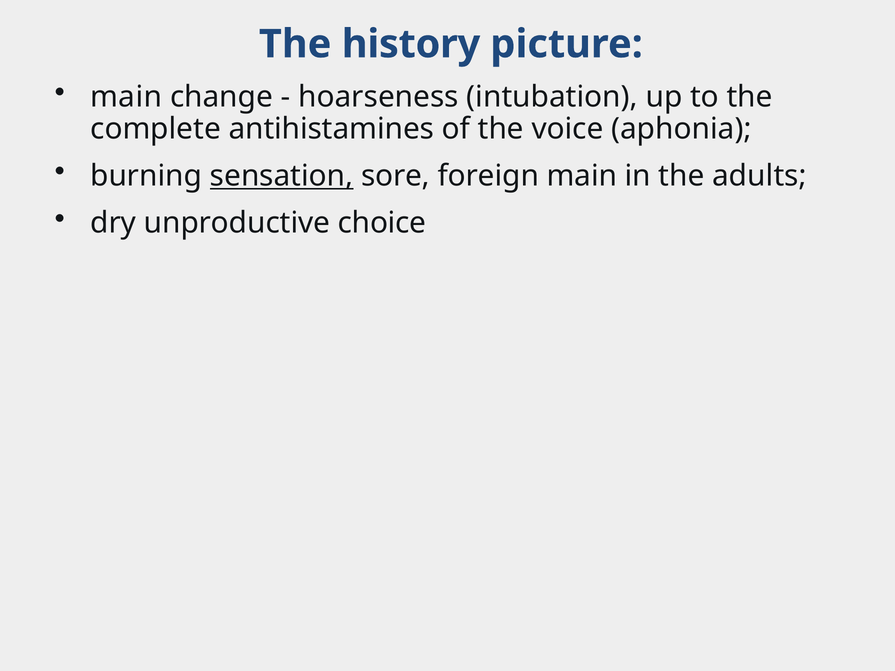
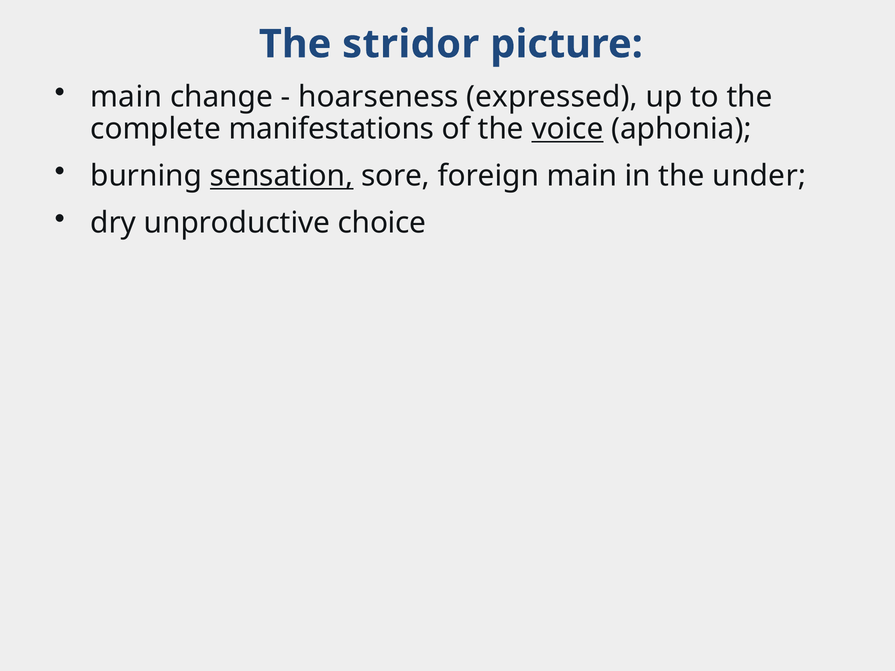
history: history -> stridor (411, 44)
intubation: intubation -> expressed (552, 97)
antihistamines: antihistamines -> manifestations (331, 129)
voice underline: none -> present (568, 129)
adults: adults -> under (759, 176)
